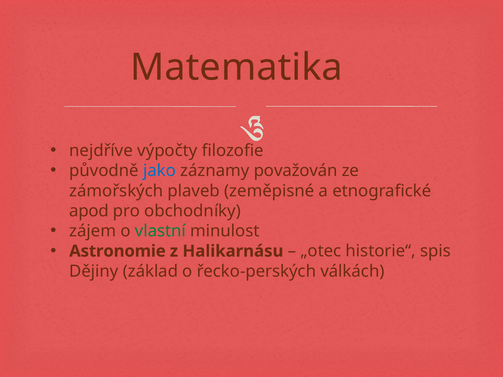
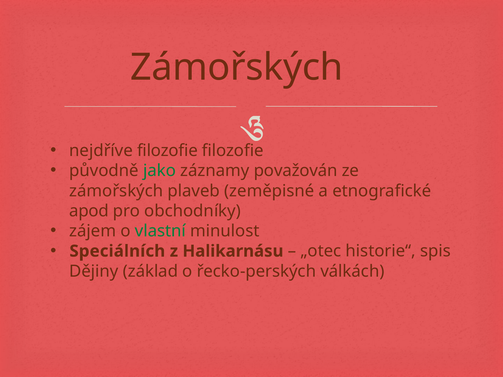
Matematika: Matematika -> Zámořských (237, 67)
nejdříve výpočty: výpočty -> filozofie (167, 151)
jako colour: blue -> green (160, 171)
Astronomie: Astronomie -> Speciálních (117, 251)
